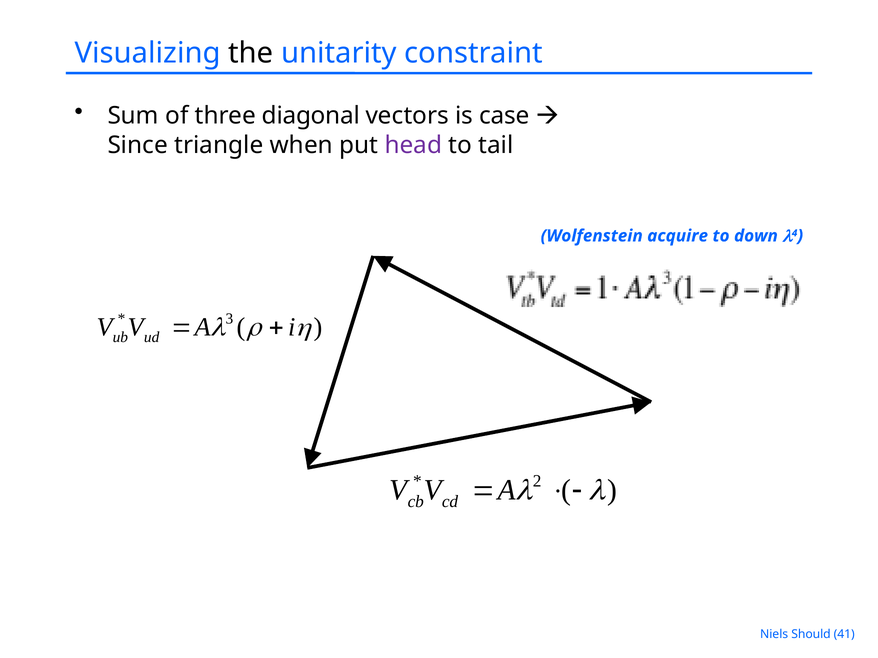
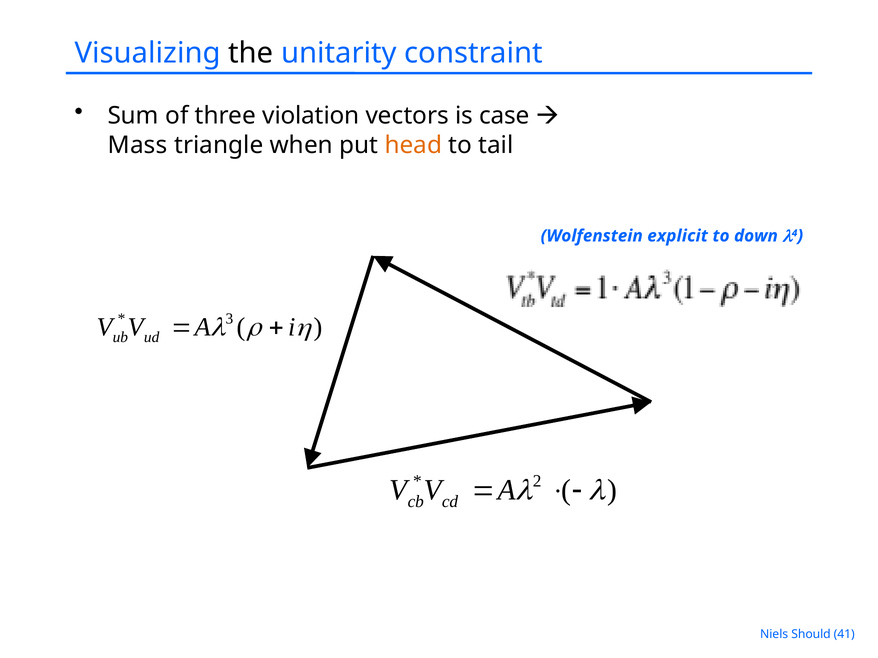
diagonal: diagonal -> violation (311, 116)
Since: Since -> Mass (138, 145)
head colour: purple -> orange (413, 145)
acquire: acquire -> explicit (678, 236)
